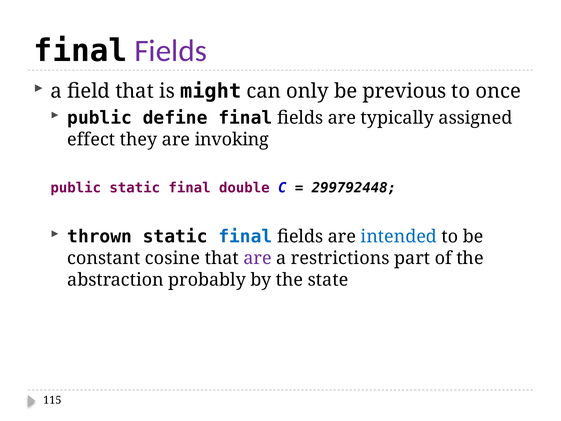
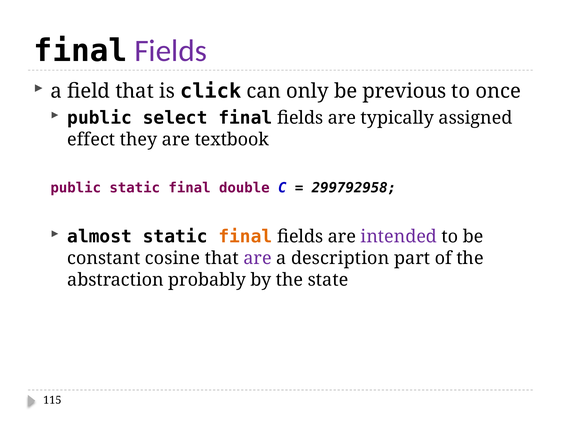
might: might -> click (211, 91)
define: define -> select (175, 118)
invoking: invoking -> textbook (232, 139)
299792448: 299792448 -> 299792958 (354, 188)
thrown: thrown -> almost (100, 237)
final colour: blue -> orange (245, 237)
intended colour: blue -> purple (399, 237)
restrictions: restrictions -> description (340, 258)
